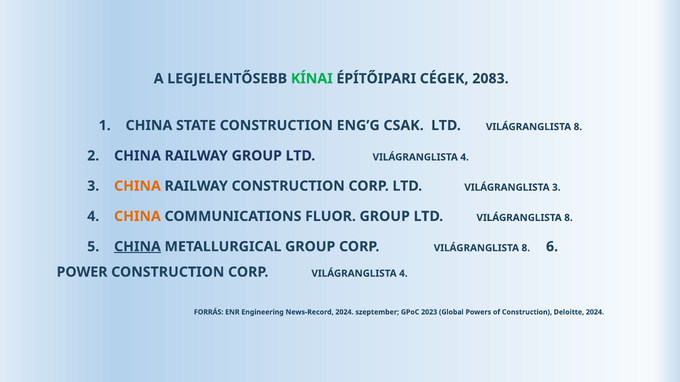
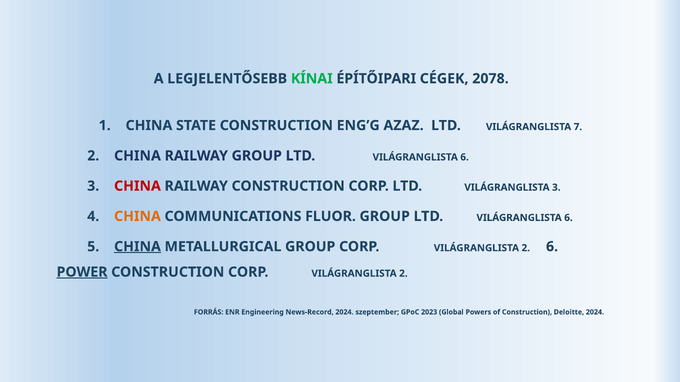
2083: 2083 -> 2078 (490, 79)
CSAK: CSAK -> AZAZ (404, 126)
8: 8 -> 7 (578, 127)
4: 4 -> 6 (465, 157)
CHINA colour: orange -> red (137, 186)
8: 8 -> 6 (568, 218)
GROUP CORP VILÁGRANGLISTA 8: 8 -> 2 (526, 248)
POWER underline: none -> present (82, 272)
CONSTRUCTION CORP VILÁGRANGLISTA 4: 4 -> 2 (403, 274)
